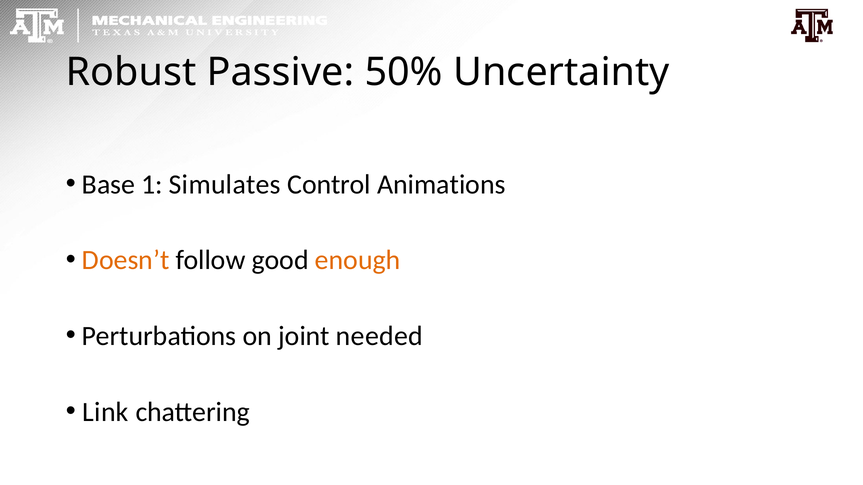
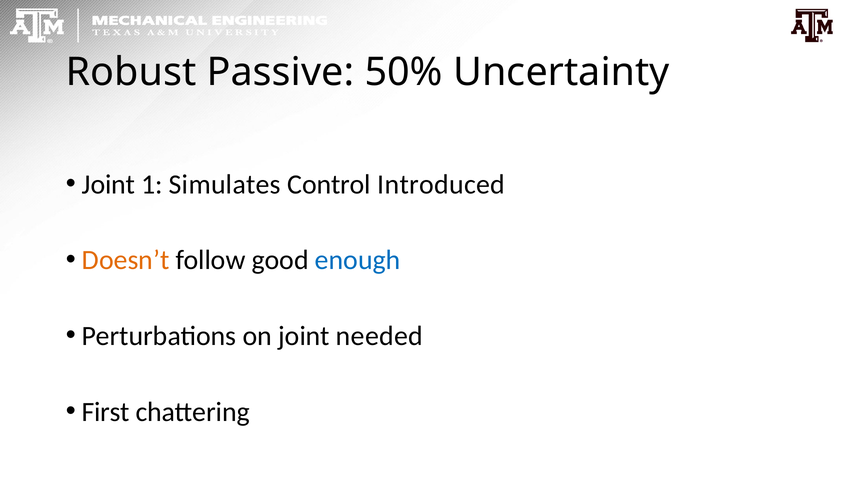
Base: Base -> Joint (109, 185)
Animations: Animations -> Introduced (441, 185)
enough colour: orange -> blue (358, 261)
Link: Link -> First (106, 412)
